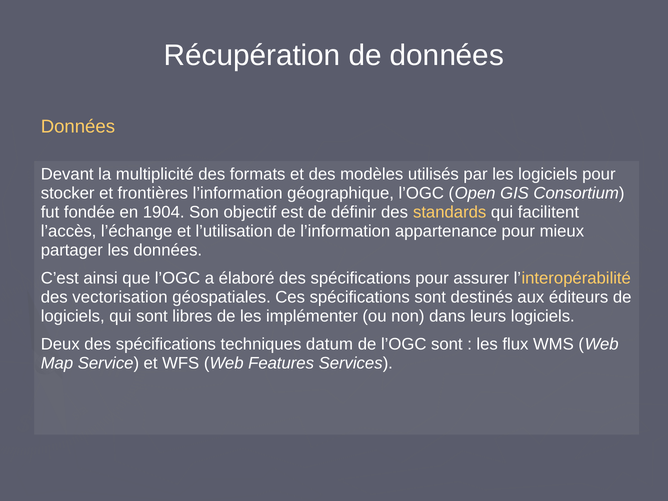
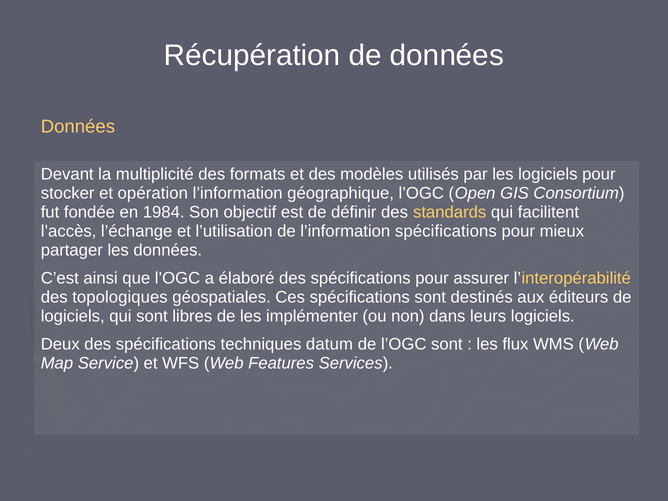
frontières: frontières -> opération (153, 193)
1904: 1904 -> 1984 (164, 212)
l’information appartenance: appartenance -> spécifications (446, 231)
vectorisation: vectorisation -> topologiques (120, 297)
